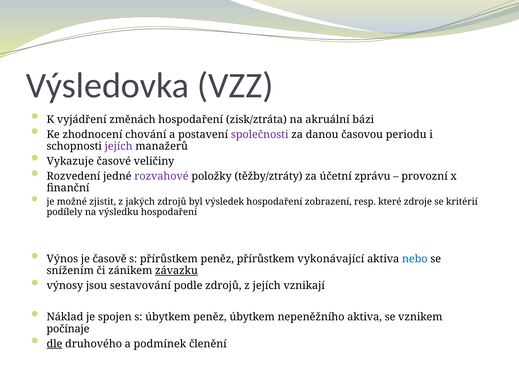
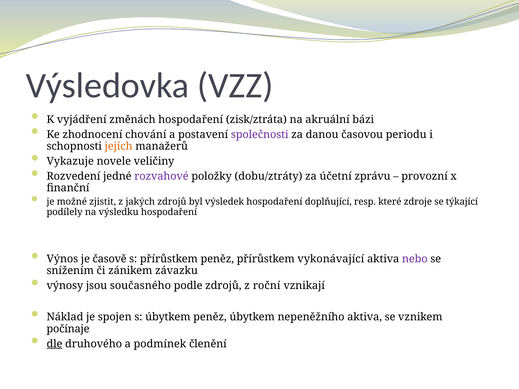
jejích colour: purple -> orange (119, 146)
časové: časové -> novele (114, 161)
těžby/ztráty: těžby/ztráty -> dobu/ztráty (268, 176)
zobrazení: zobrazení -> doplňující (328, 202)
kritérií: kritérií -> týkající (462, 202)
nebo colour: blue -> purple (415, 259)
závazku underline: present -> none (176, 271)
sestavování: sestavování -> současného (140, 286)
z jejích: jejích -> roční (267, 286)
